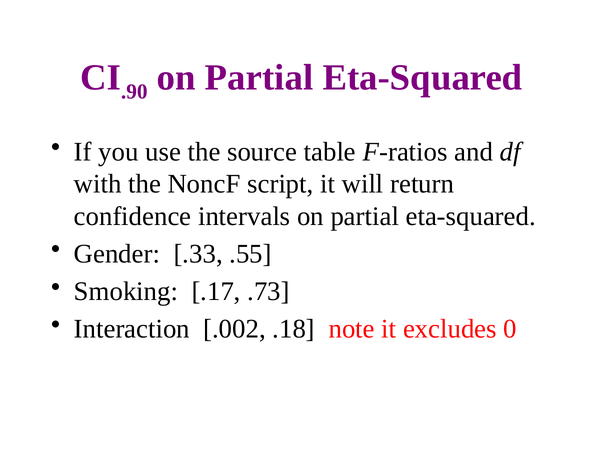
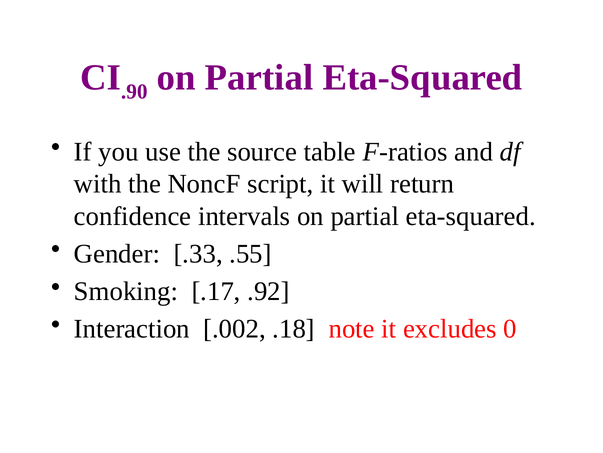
.73: .73 -> .92 (269, 291)
